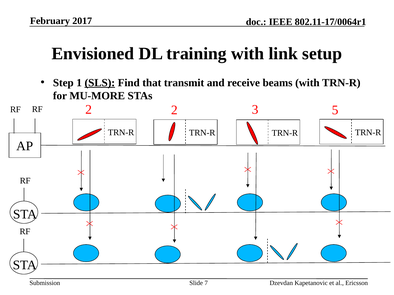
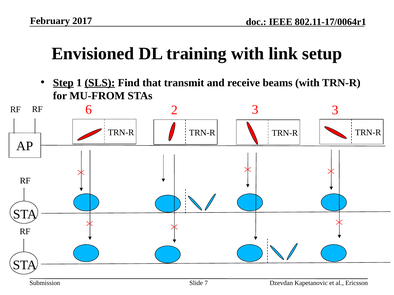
Step underline: none -> present (63, 83)
MU-MORE: MU-MORE -> MU-FROM (97, 96)
RF 2: 2 -> 6 (89, 110)
3 5: 5 -> 3 (335, 110)
